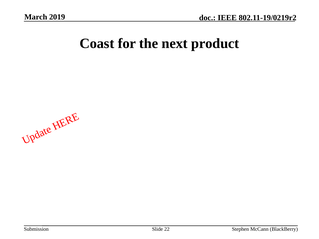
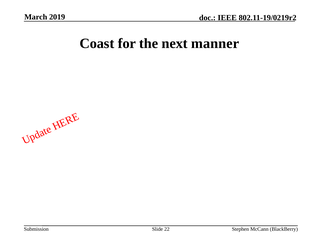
product: product -> manner (215, 43)
